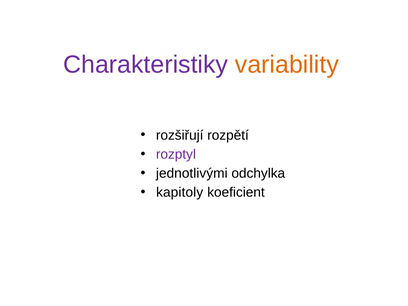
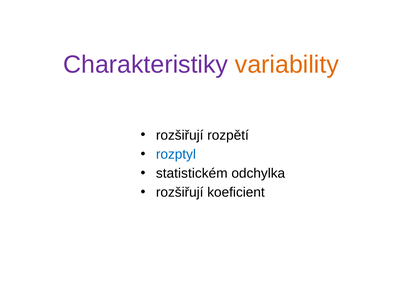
rozptyl colour: purple -> blue (176, 154)
jednotlivými: jednotlivými -> statistickém (192, 173)
kapitoly: kapitoly -> rozšiřují (180, 192)
